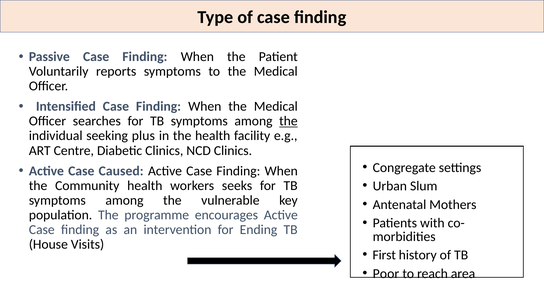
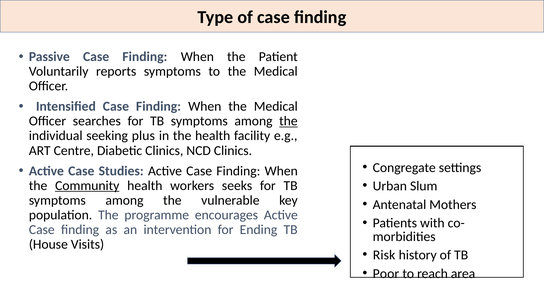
Caused: Caused -> Studies (121, 171)
Community underline: none -> present (87, 186)
First: First -> Risk (384, 255)
